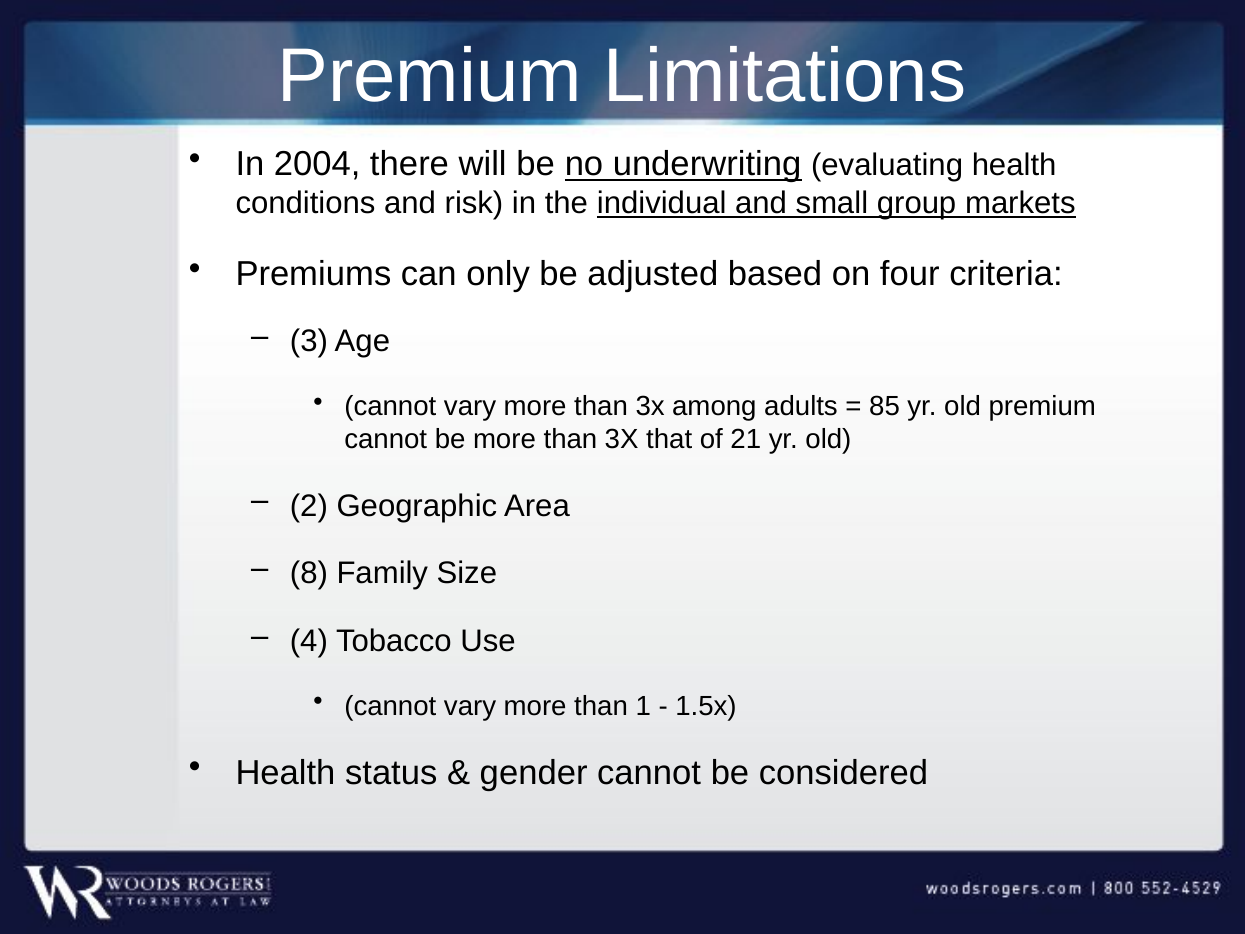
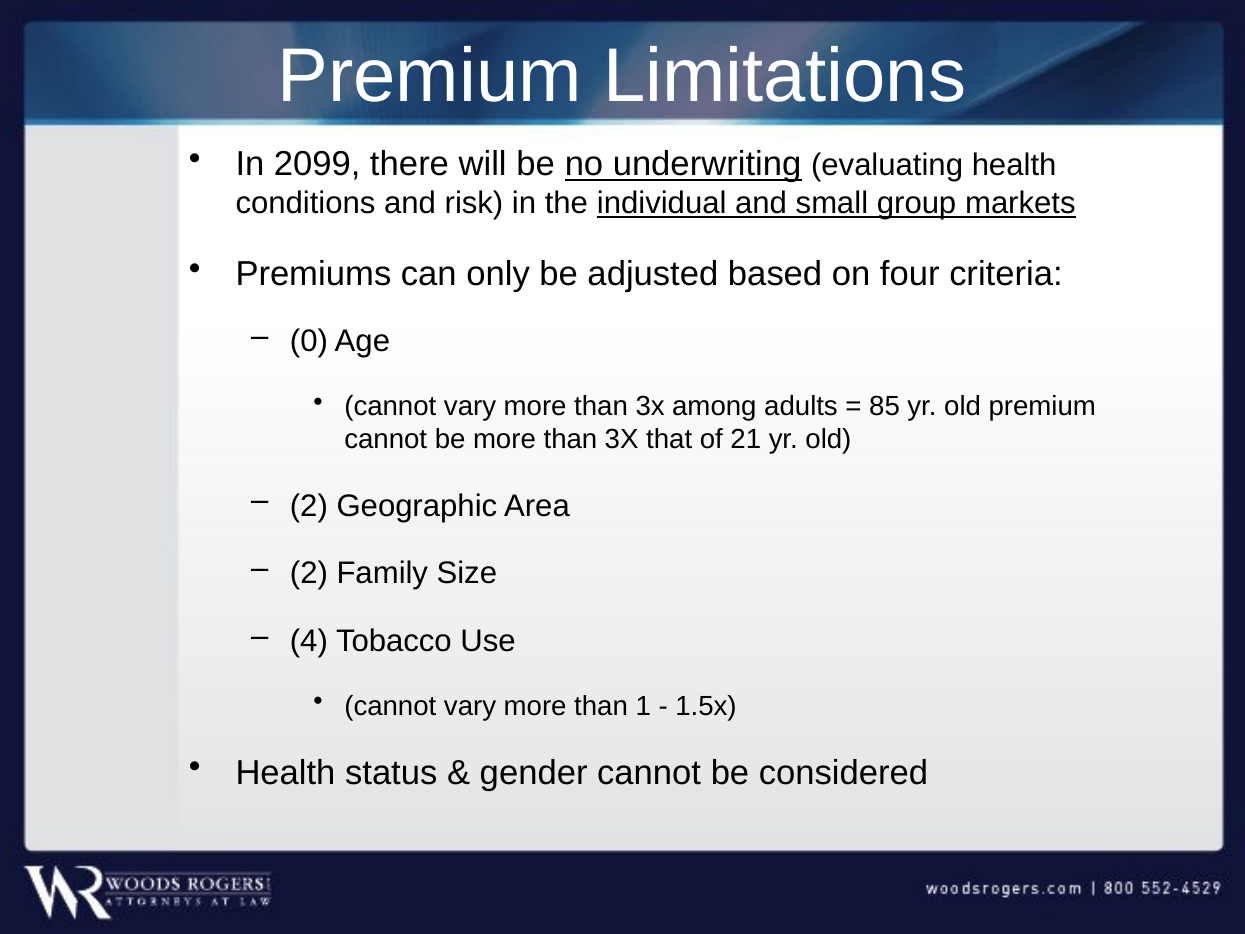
2004: 2004 -> 2099 (317, 164)
3: 3 -> 0 (309, 342)
8: 8 -> 2 (309, 573)
